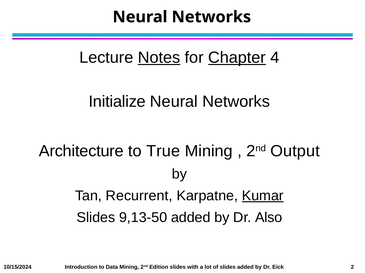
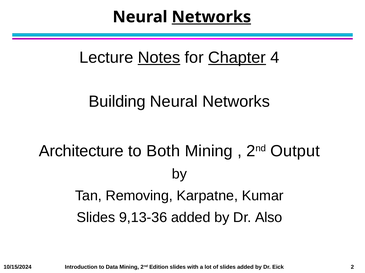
Networks underline: none -> present (211, 17)
Initialize: Initialize -> Building (117, 102)
True: True -> Both (163, 151)
Recurrent: Recurrent -> Removing (139, 196)
Kumar underline: present -> none (263, 196)
9,13-50: 9,13-50 -> 9,13-36 (143, 218)
